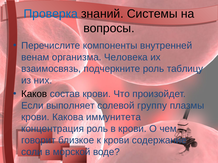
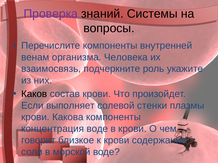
Проверка colour: blue -> purple (51, 14)
таблицу: таблицу -> укажите (185, 69)
группу: группу -> стенки (152, 106)
Какова иммунитета: иммунитета -> компоненты (114, 117)
концентрация роль: роль -> воде (97, 129)
